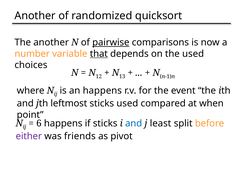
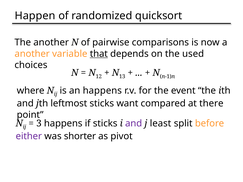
Another: Another -> Happen (35, 16)
pairwise underline: present -> none (111, 42)
number: number -> another (32, 54)
sticks used: used -> want (127, 104)
when: when -> there (211, 104)
6: 6 -> 3 (39, 123)
and colour: blue -> purple (134, 123)
friends: friends -> shorter (80, 136)
